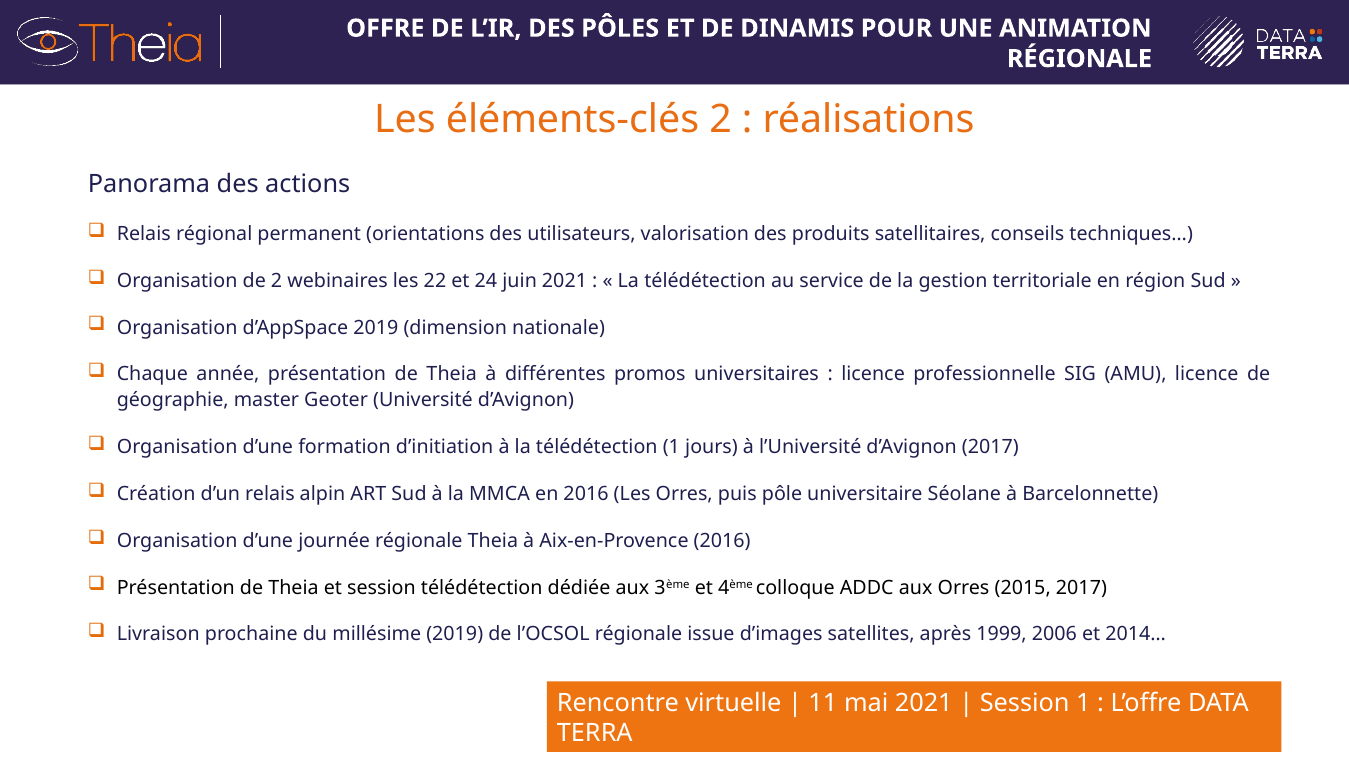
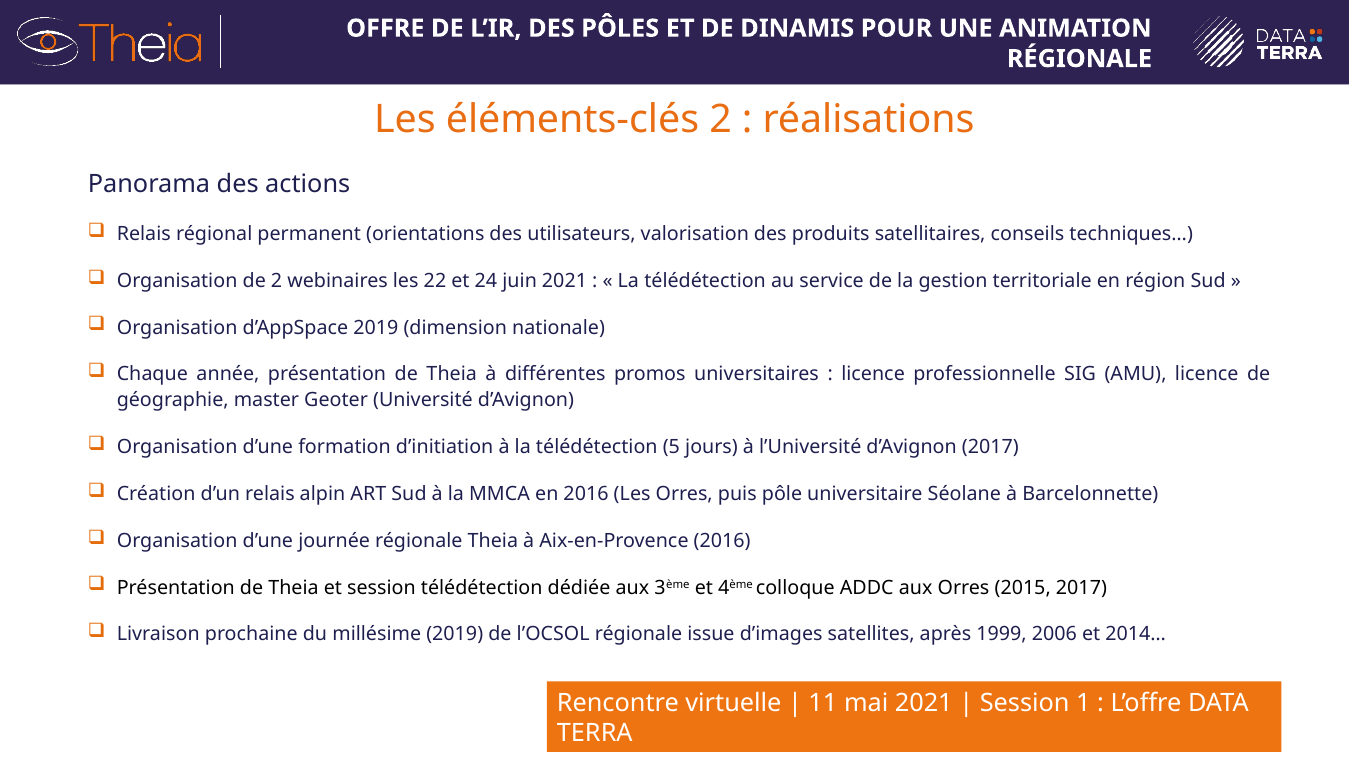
télédétection 1: 1 -> 5 (671, 447)
